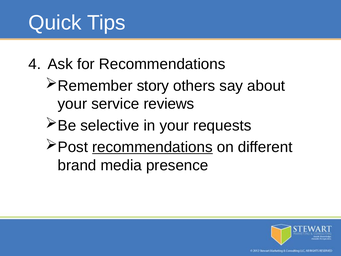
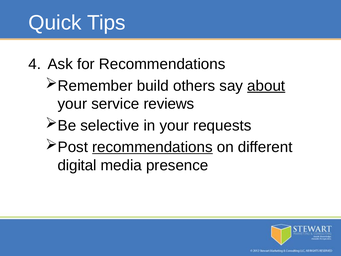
story: story -> build (153, 86)
about underline: none -> present (266, 86)
brand: brand -> digital (77, 165)
